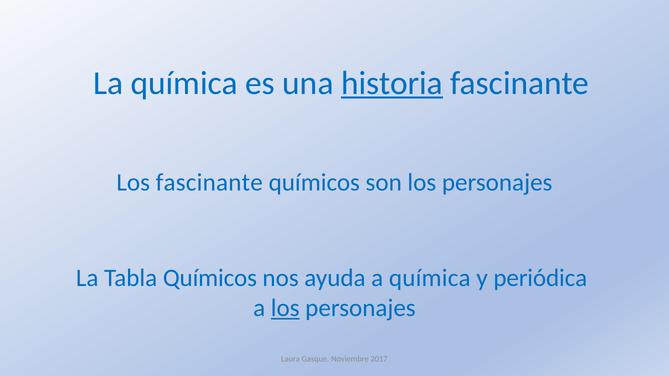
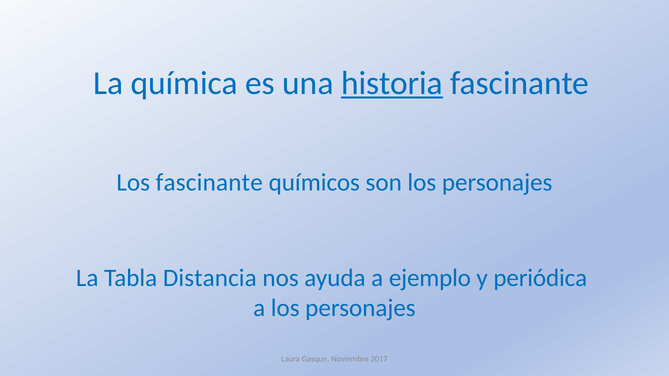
Tabla Químicos: Químicos -> Distancia (210, 278)
a química: química -> ejemplo (430, 278)
los underline: present -> none (285, 308)
